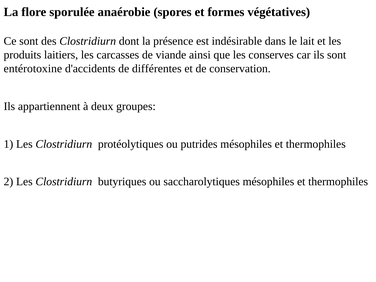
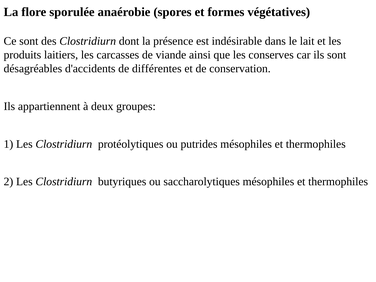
entérotoxine: entérotoxine -> désagréables (33, 69)
